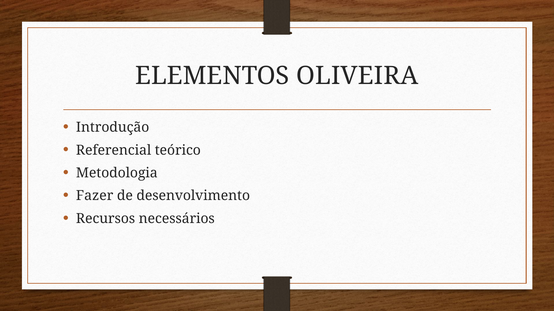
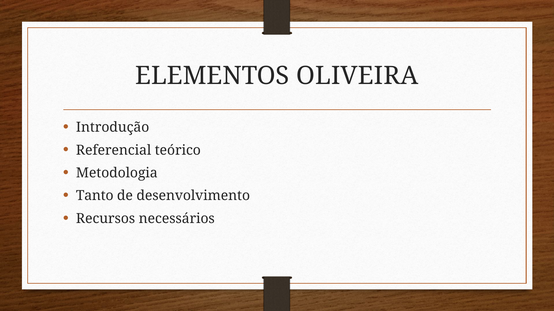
Fazer: Fazer -> Tanto (95, 196)
